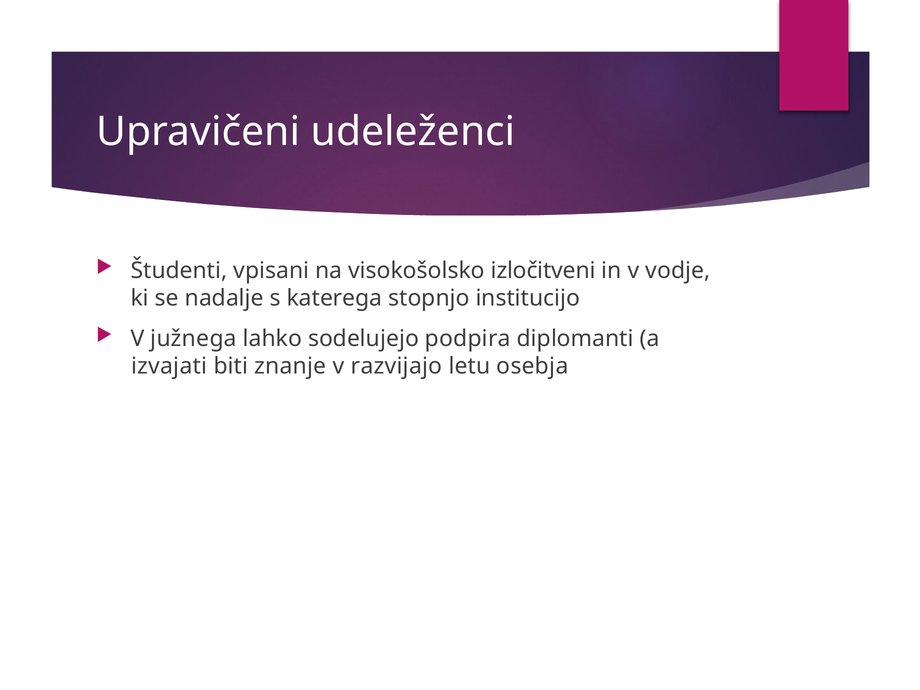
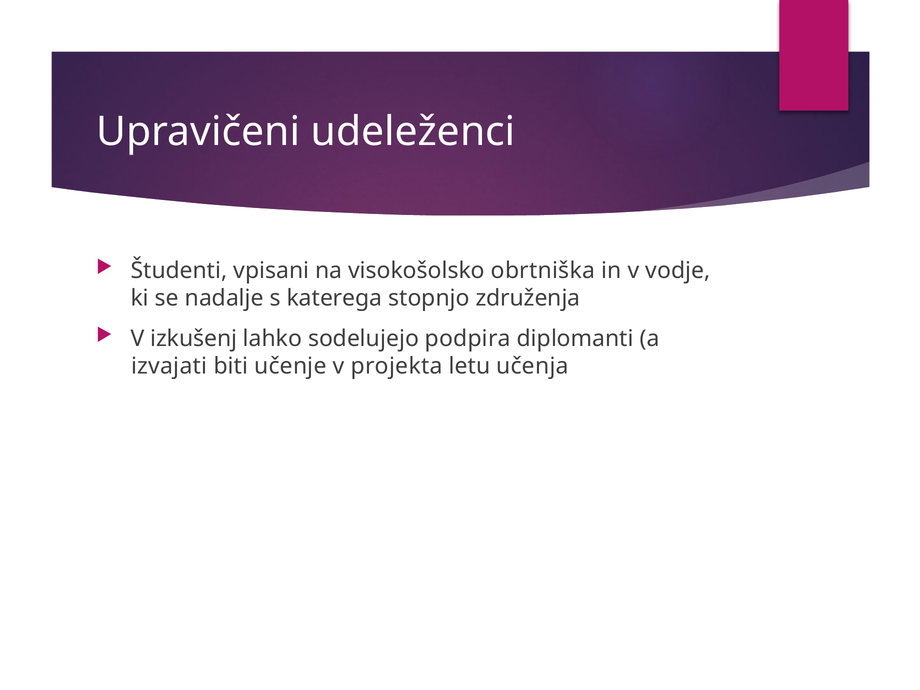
izločitveni: izločitveni -> obrtniška (543, 270)
institucijo: institucijo -> združenja (528, 298)
južnega: južnega -> izkušenj (194, 338)
znanje: znanje -> učenje (290, 366)
razvijajo: razvijajo -> projekta (397, 366)
osebja: osebja -> učenja (532, 366)
